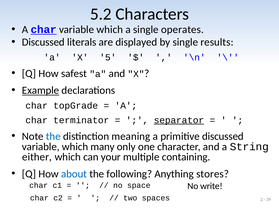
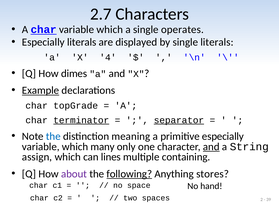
5.2: 5.2 -> 2.7 (101, 14)
Discussed: Discussed -> Especially (43, 42)
single results: results -> literals (217, 42)
5: 5 -> 4 (108, 57)
safest: safest -> dimes (74, 74)
terminator underline: none -> present (81, 120)
primitive discussed: discussed -> especially (223, 136)
and underline: none -> present (211, 147)
either: either -> assign (37, 157)
your: your -> lines (111, 157)
about colour: blue -> purple (74, 174)
following underline: none -> present (129, 174)
write: write -> hand (211, 186)
